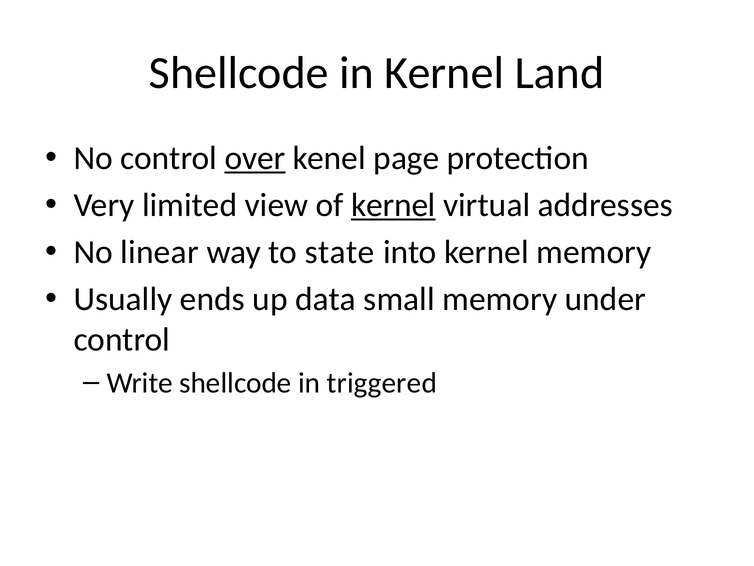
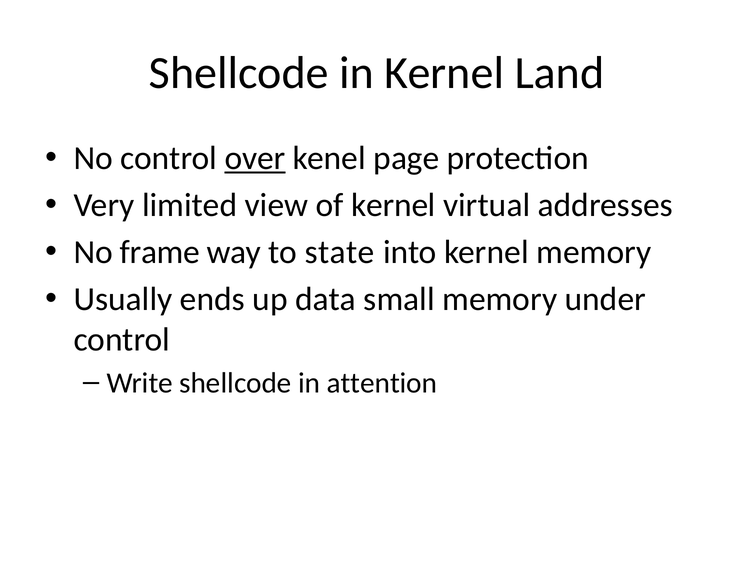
kernel underline: present -> none (393, 205)
linear: linear -> frame (160, 252)
triggered: triggered -> attention (382, 382)
